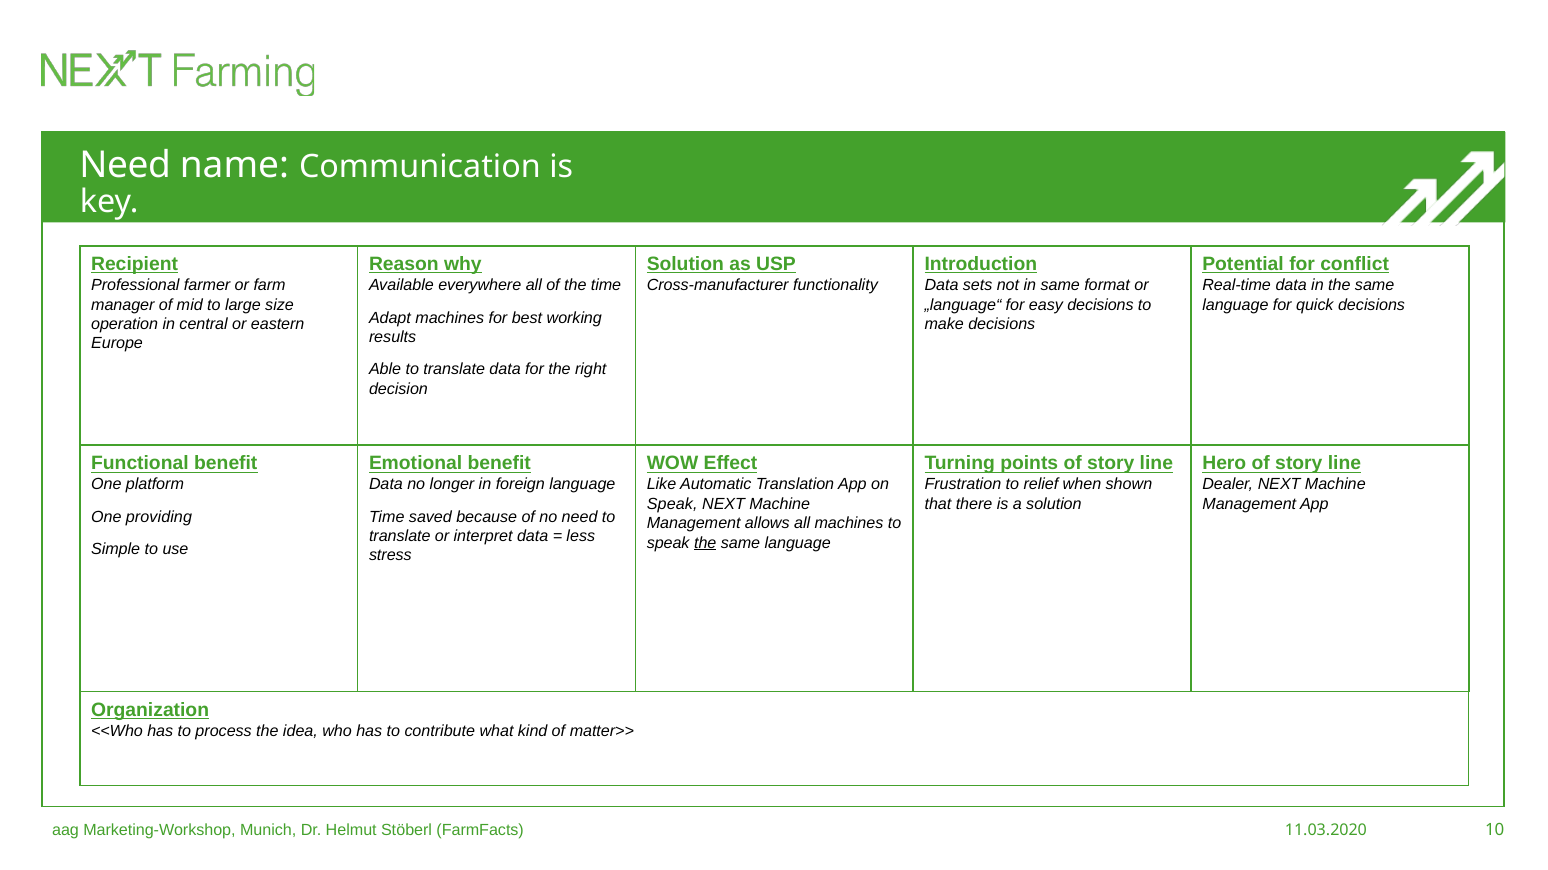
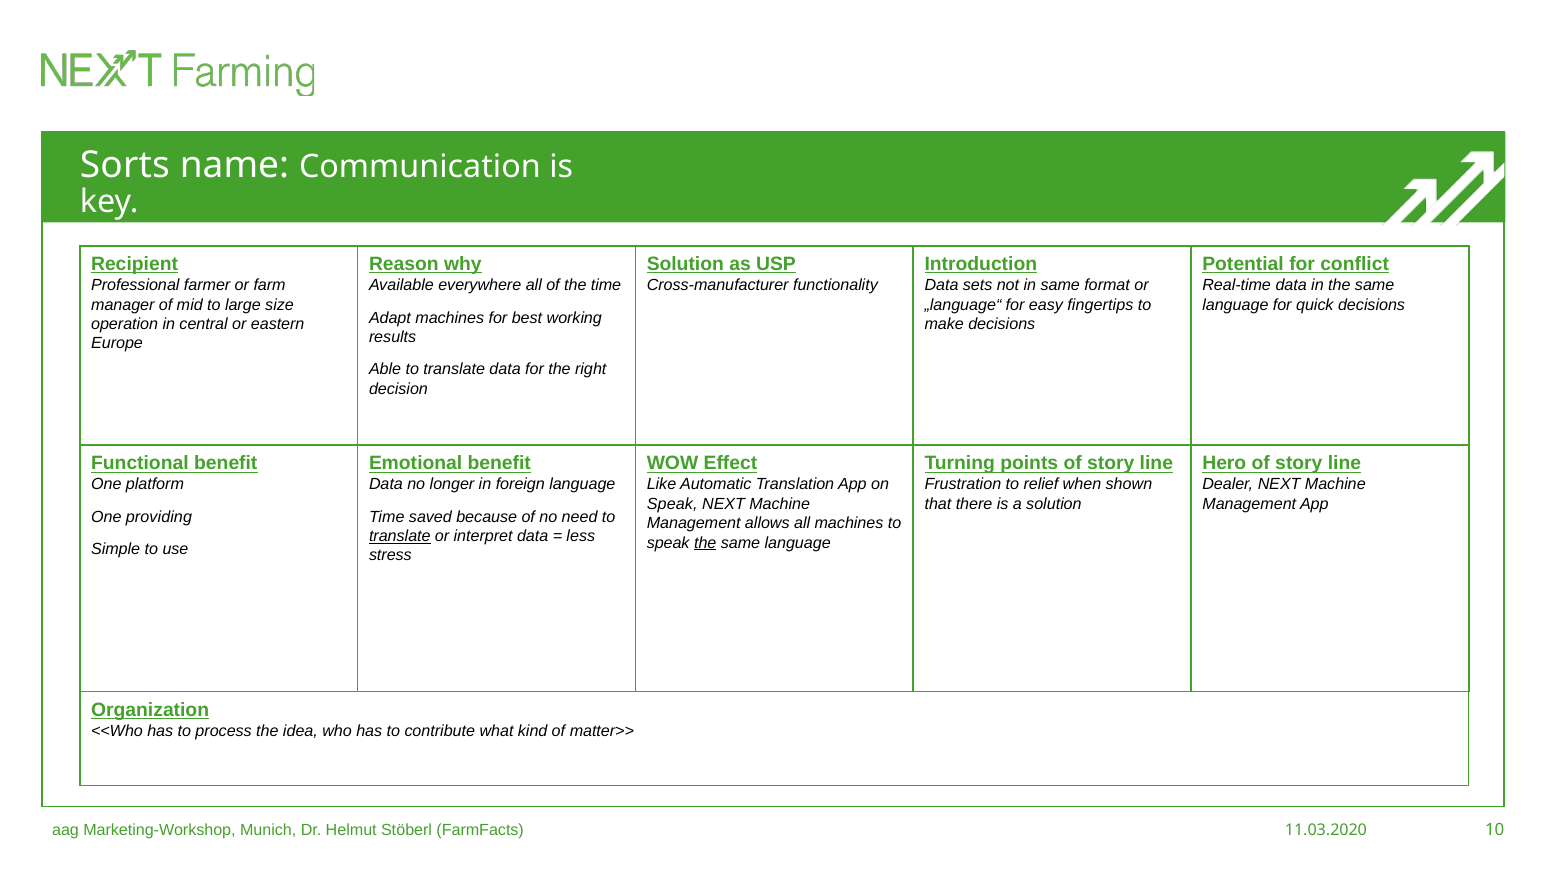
Need: Need -> Sorts (125, 165)
easy decisions: decisions -> fingertips (1100, 305)
translate underline: none -> present (400, 537)
